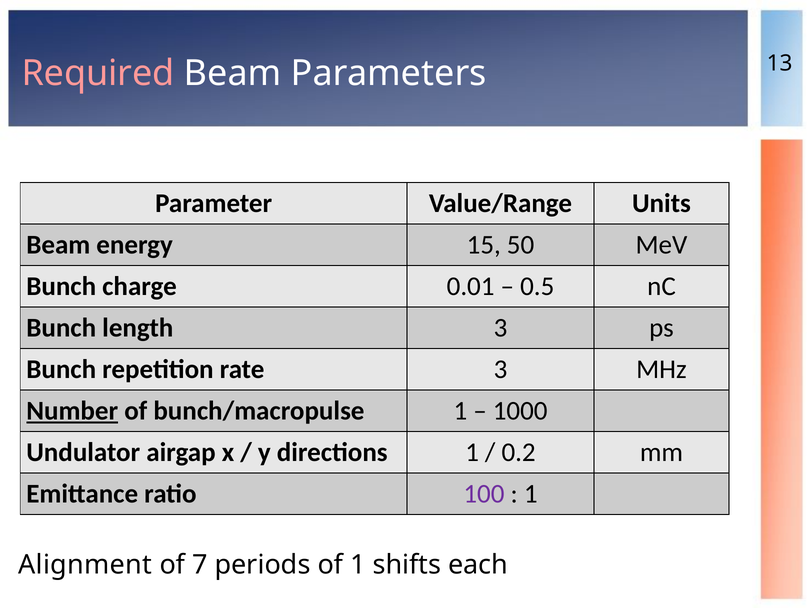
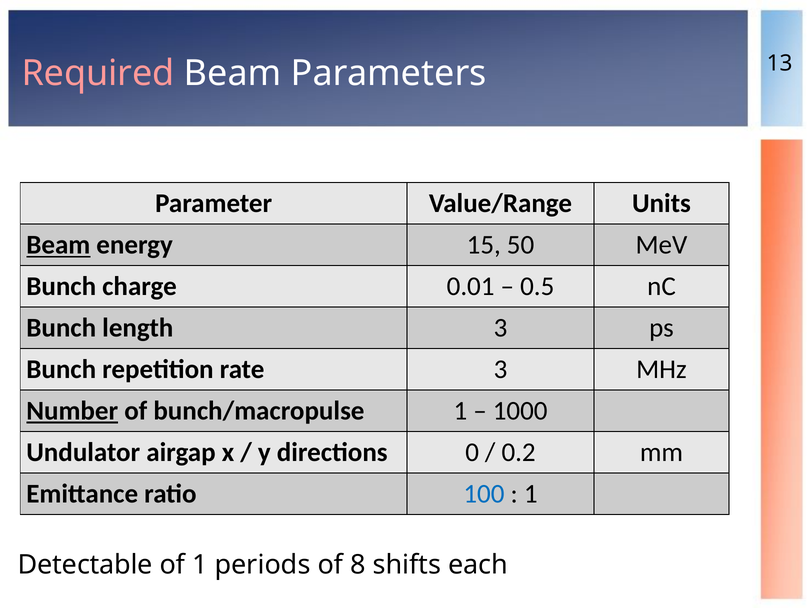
Beam underline: none -> present (58, 245)
directions 1: 1 -> 0 (472, 452)
100 colour: purple -> blue (484, 493)
Alignment: Alignment -> Detectable (85, 564)
of 7: 7 -> 1 (200, 564)
of 1: 1 -> 8 (358, 564)
